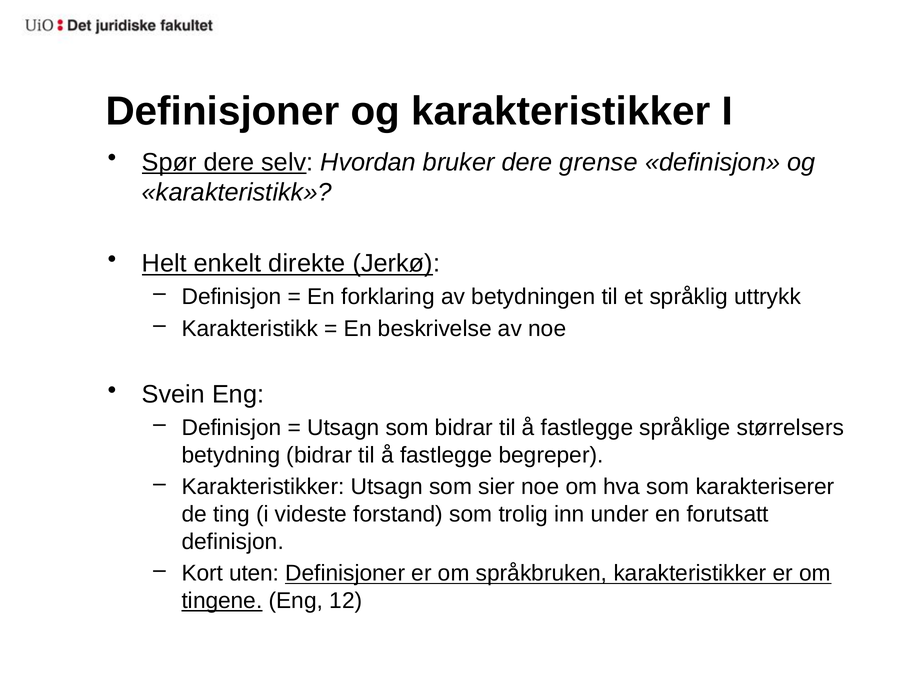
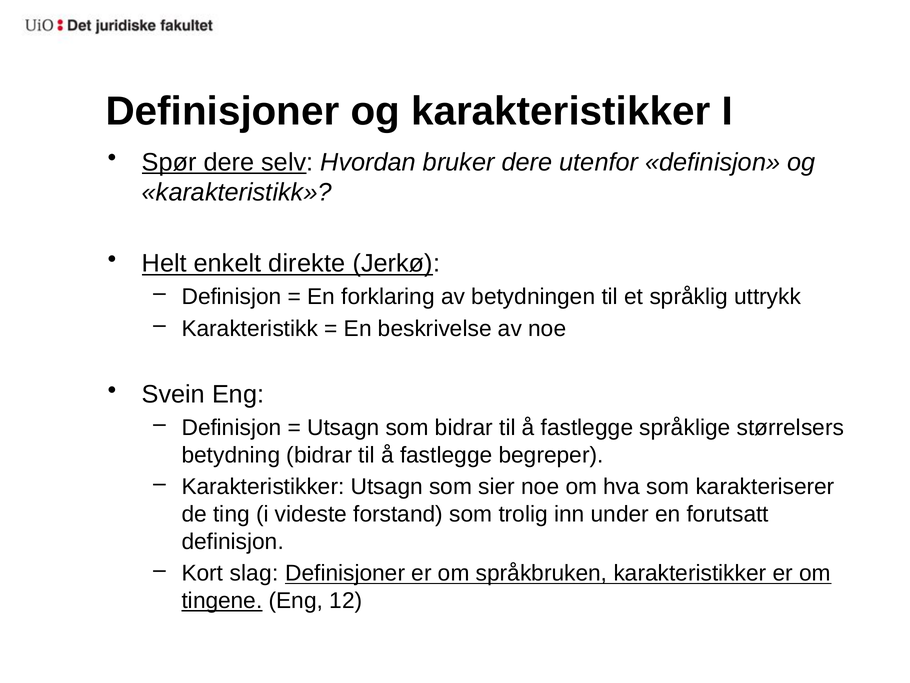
grense: grense -> utenfor (599, 162)
uten: uten -> slag (254, 573)
